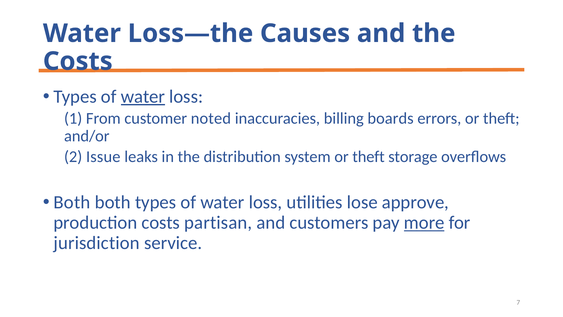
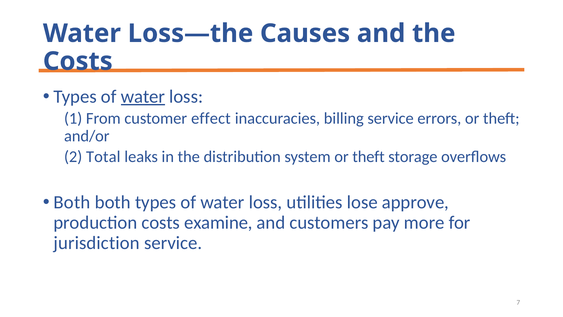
noted: noted -> effect (211, 118)
billing boards: boards -> service (391, 118)
Issue: Issue -> Total (103, 157)
partisan: partisan -> examine (218, 222)
more underline: present -> none (424, 222)
